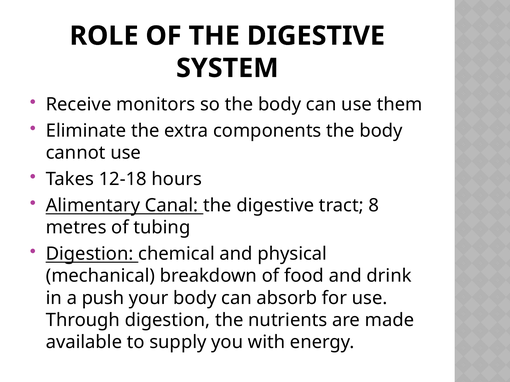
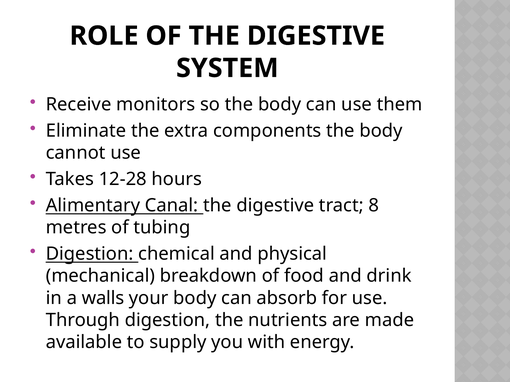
12-18: 12-18 -> 12-28 (123, 179)
push: push -> walls (103, 298)
